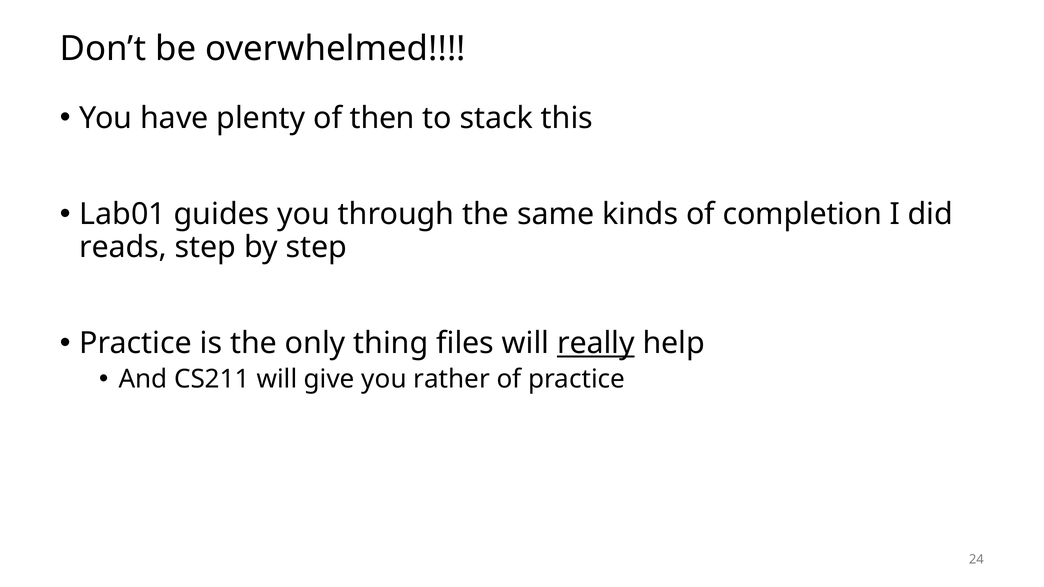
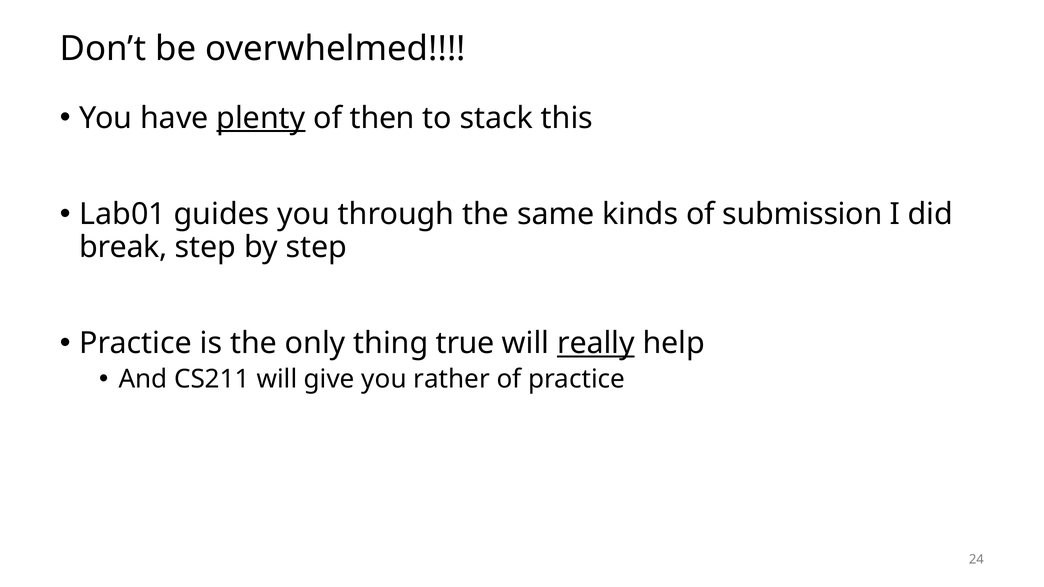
plenty underline: none -> present (261, 118)
completion: completion -> submission (802, 214)
reads: reads -> break (123, 247)
files: files -> true (465, 343)
